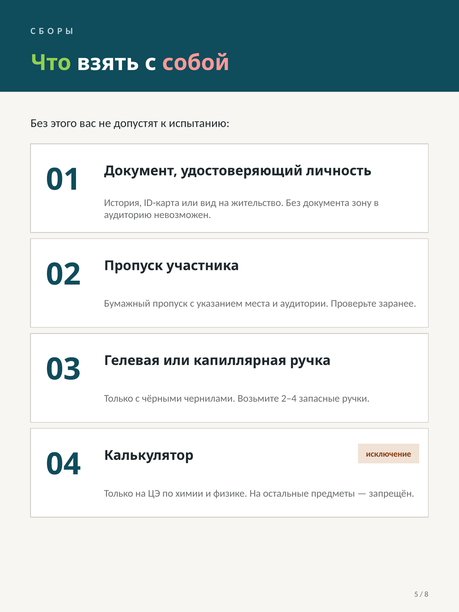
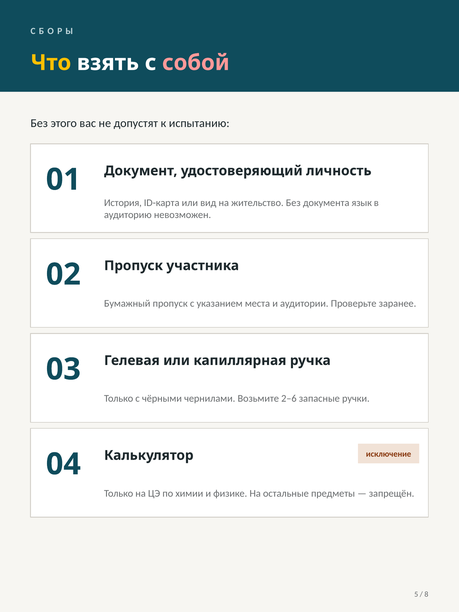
Что colour: light green -> yellow (51, 63)
зону: зону -> язык (362, 203)
2–4: 2–4 -> 2–6 (289, 398)
